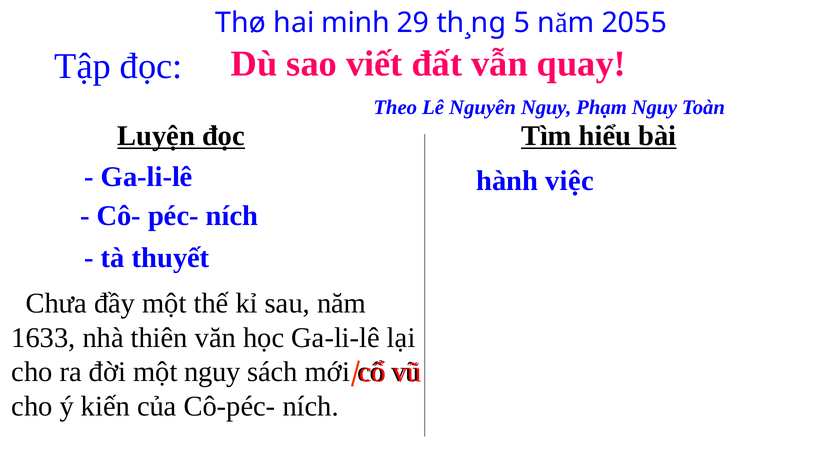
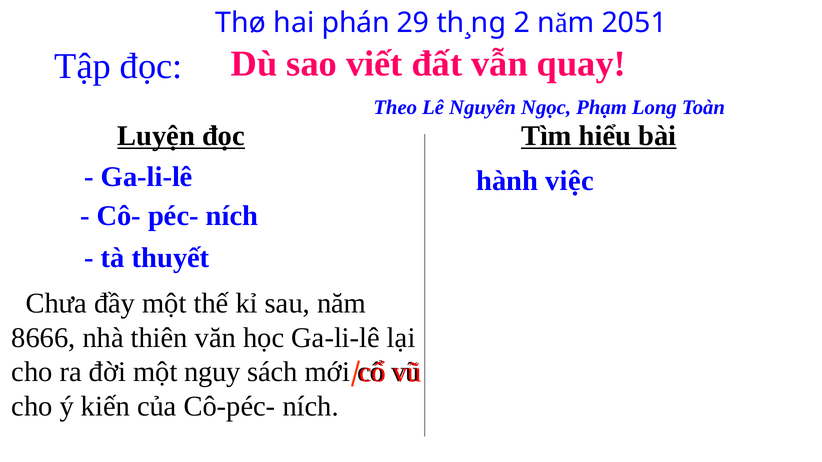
minh: minh -> phán (356, 23)
5: 5 -> 2 (522, 23)
2055: 2055 -> 2051 (634, 23)
Nguyên Nguy: Nguy -> Ngọc (546, 107)
Phạm Nguy: Nguy -> Long (654, 107)
1633: 1633 -> 8666 (43, 338)
